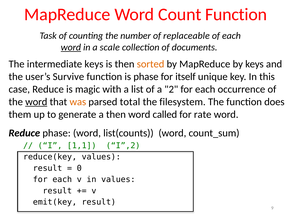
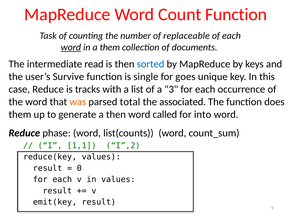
a scale: scale -> them (110, 47)
intermediate keys: keys -> read (94, 64)
sorted colour: orange -> blue (151, 64)
is phase: phase -> single (146, 77)
itself: itself -> goes (185, 77)
magic: magic -> tracks (88, 89)
2: 2 -> 3 (171, 89)
word underline: present -> none (36, 102)
filesystem: filesystem -> associated (183, 102)
rate: rate -> into (203, 114)
